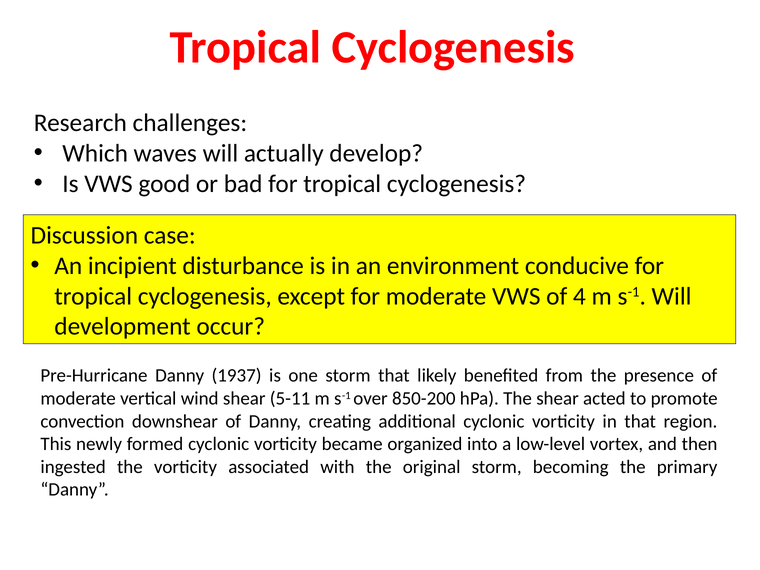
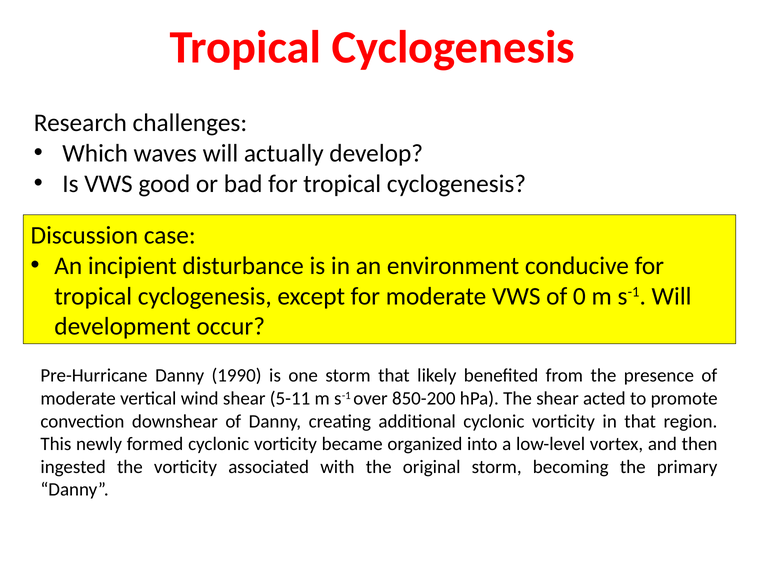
4: 4 -> 0 (579, 296)
1937: 1937 -> 1990 (237, 376)
